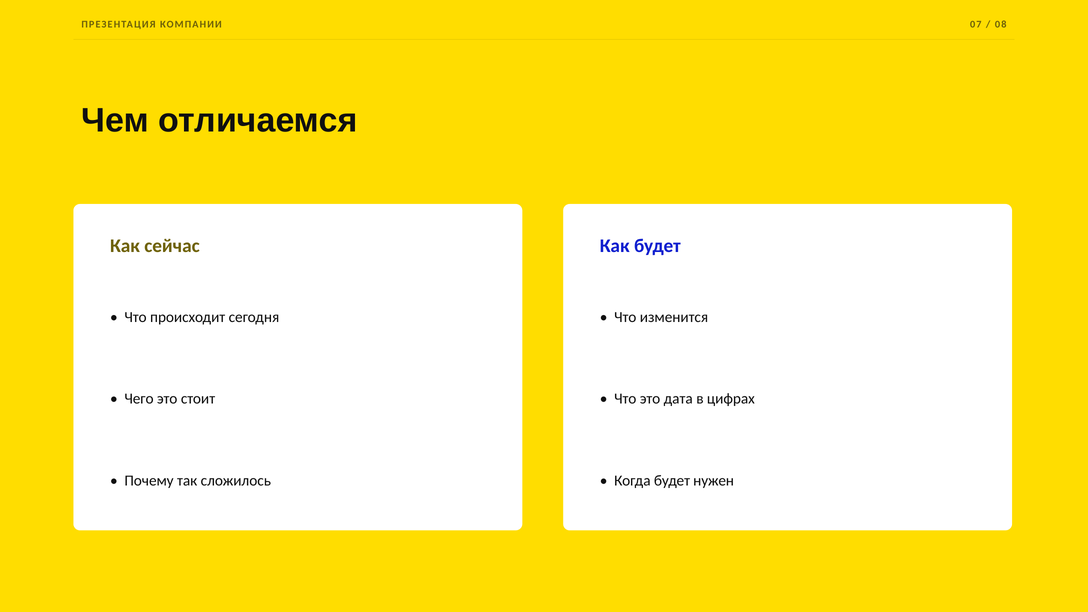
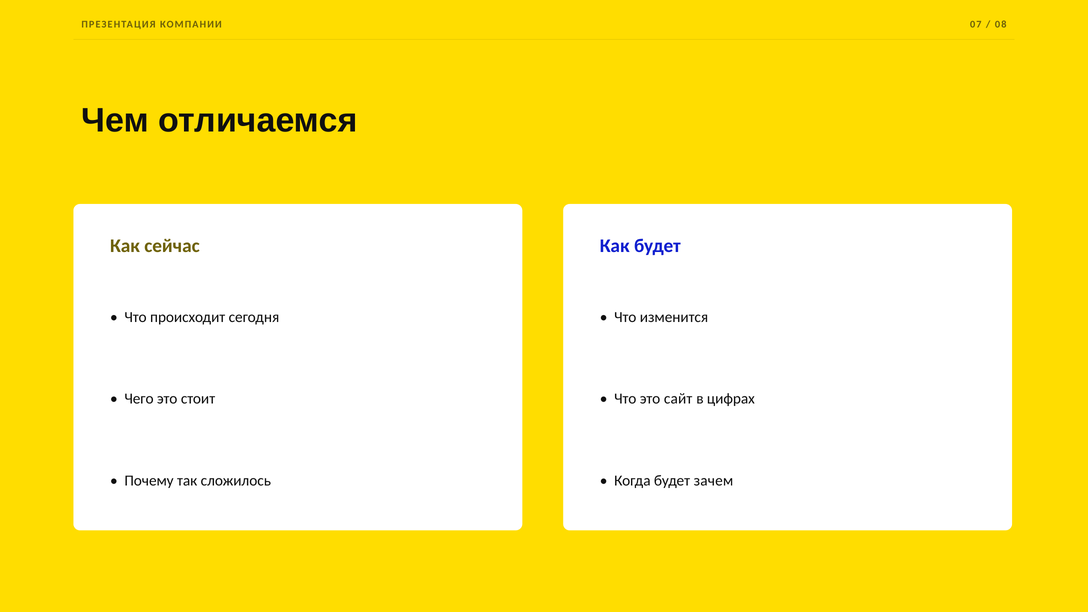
дата: дата -> сайт (678, 399)
нужен: нужен -> зачем (713, 481)
